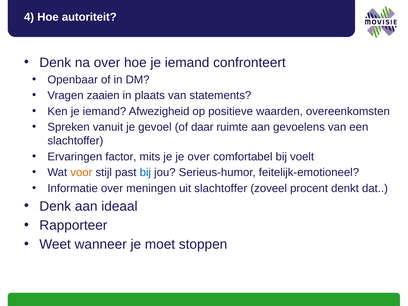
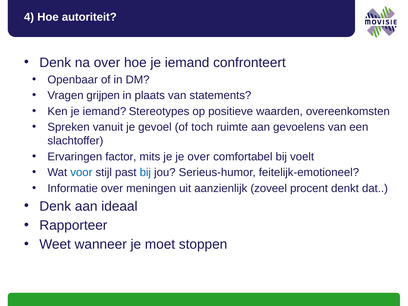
zaaien: zaaien -> grijpen (103, 95)
Afwezigheid: Afwezigheid -> Stereotypes (159, 111)
daar: daar -> toch (202, 127)
voor colour: orange -> blue (81, 173)
uit slachtoffer: slachtoffer -> aanzienlijk (221, 188)
